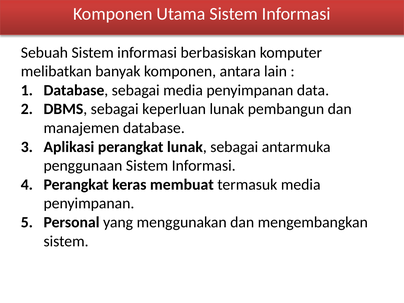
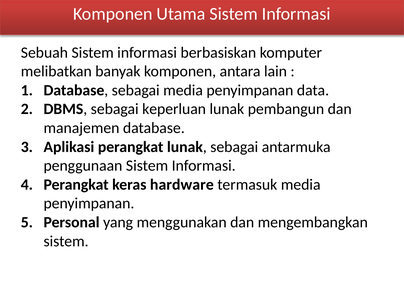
membuat: membuat -> hardware (182, 185)
